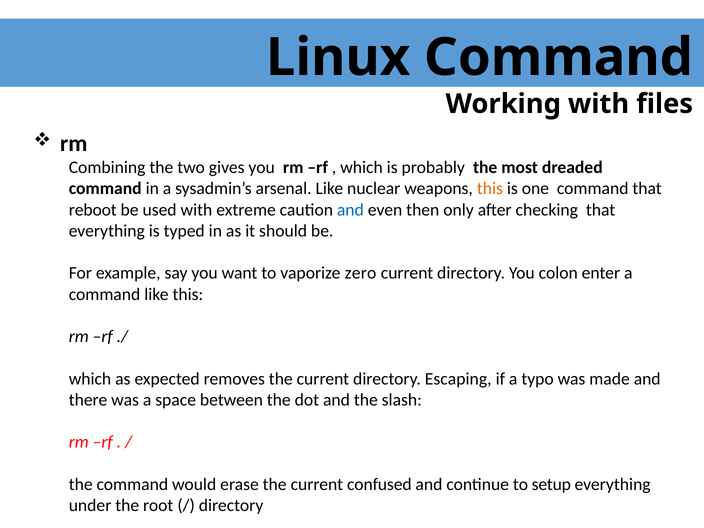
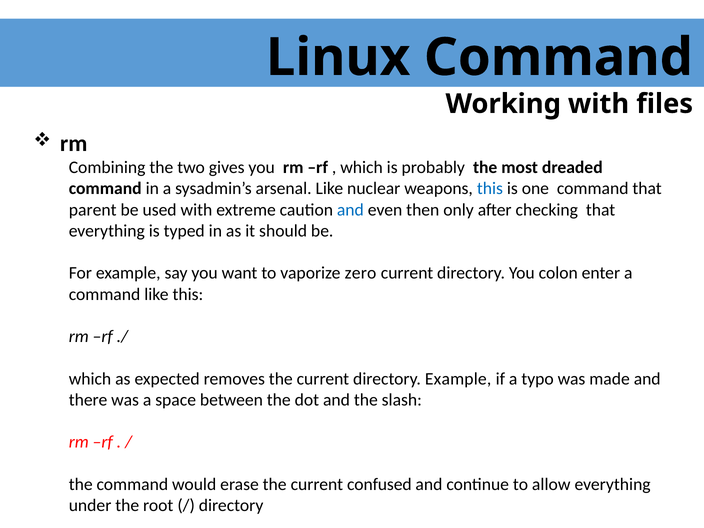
this colour: orange -> blue (490, 189)
reboot: reboot -> parent (93, 210)
directory Escaping: Escaping -> Example (458, 379)
setup: setup -> allow (551, 484)
